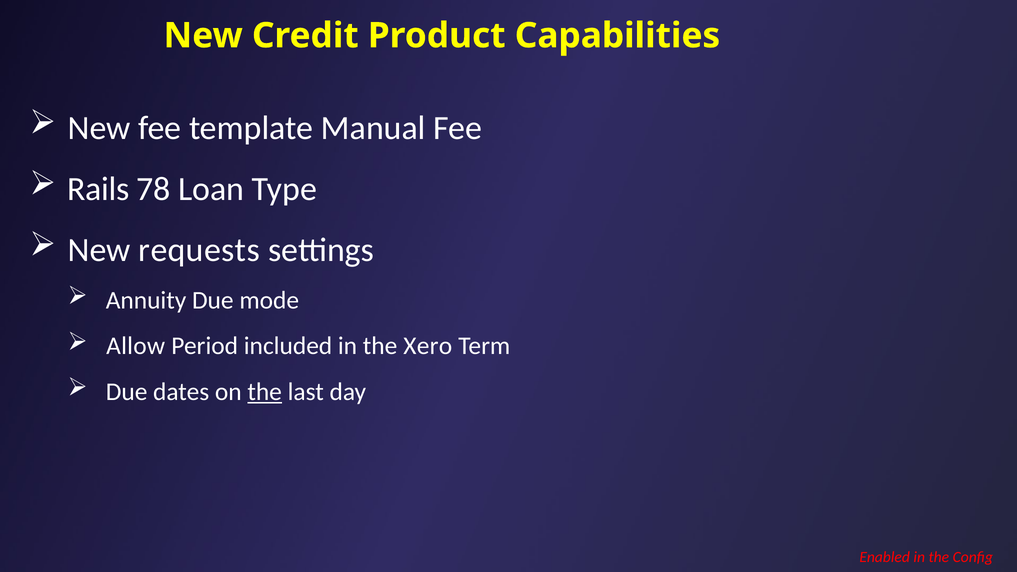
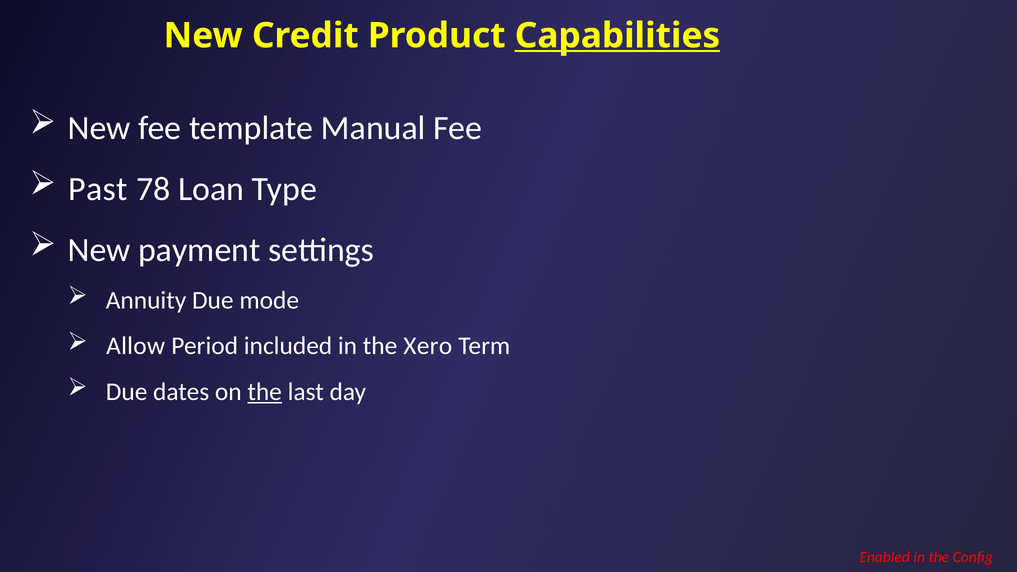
Capabilities underline: none -> present (617, 36)
Rails: Rails -> Past (98, 189)
requests: requests -> payment (199, 250)
